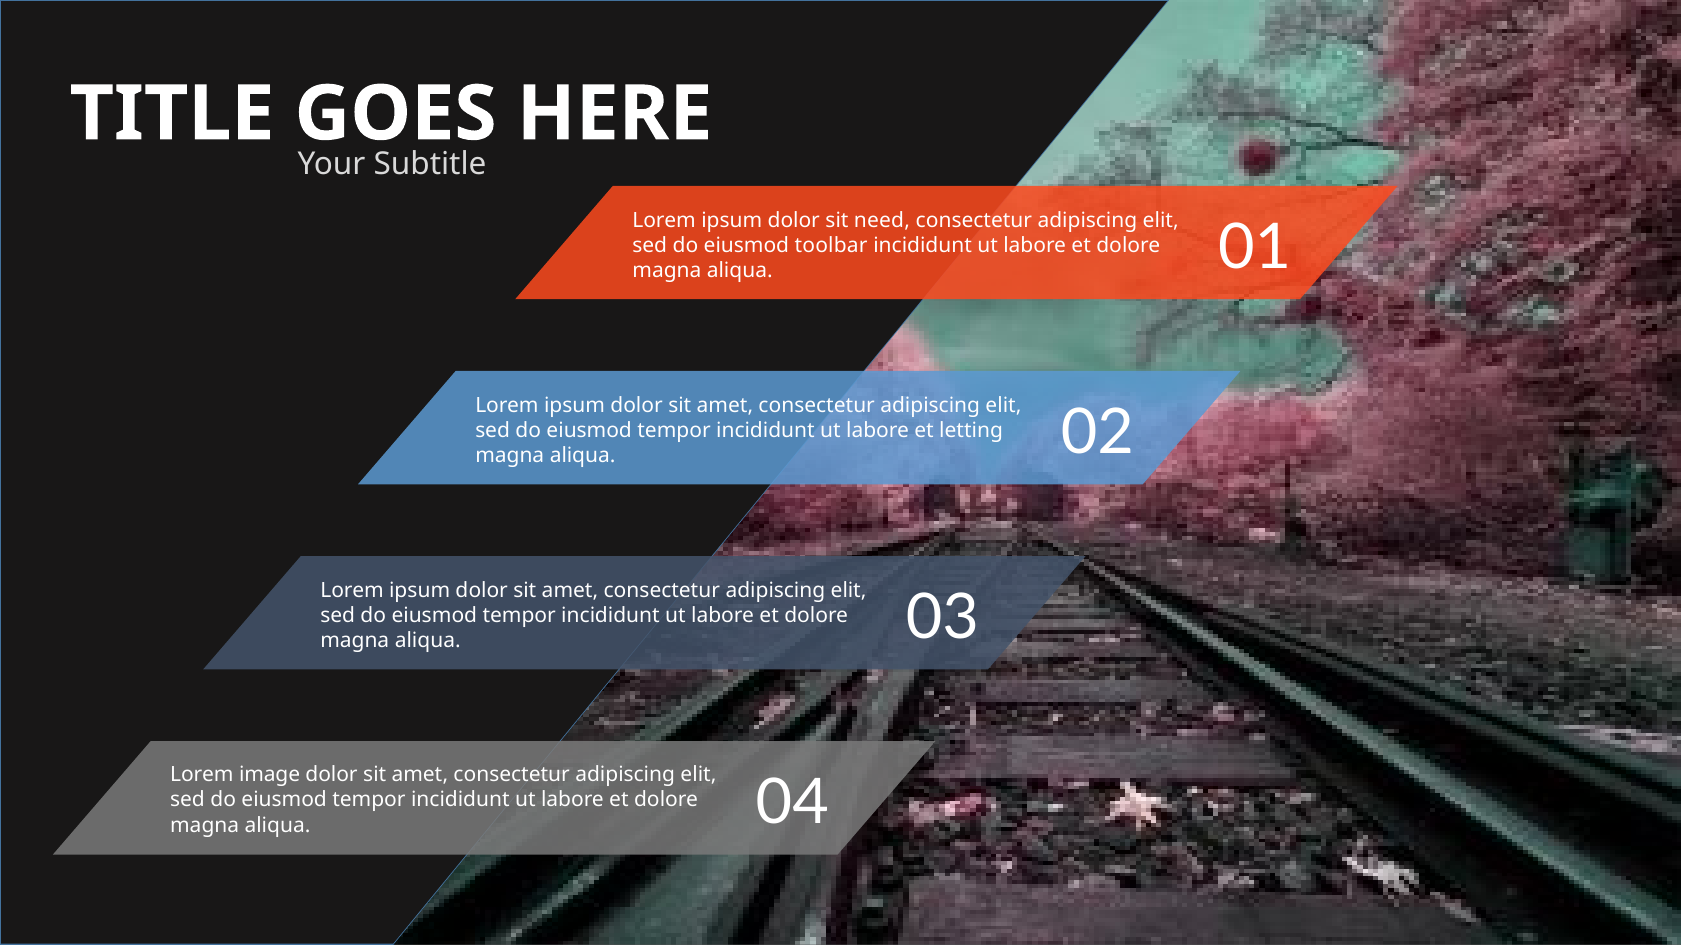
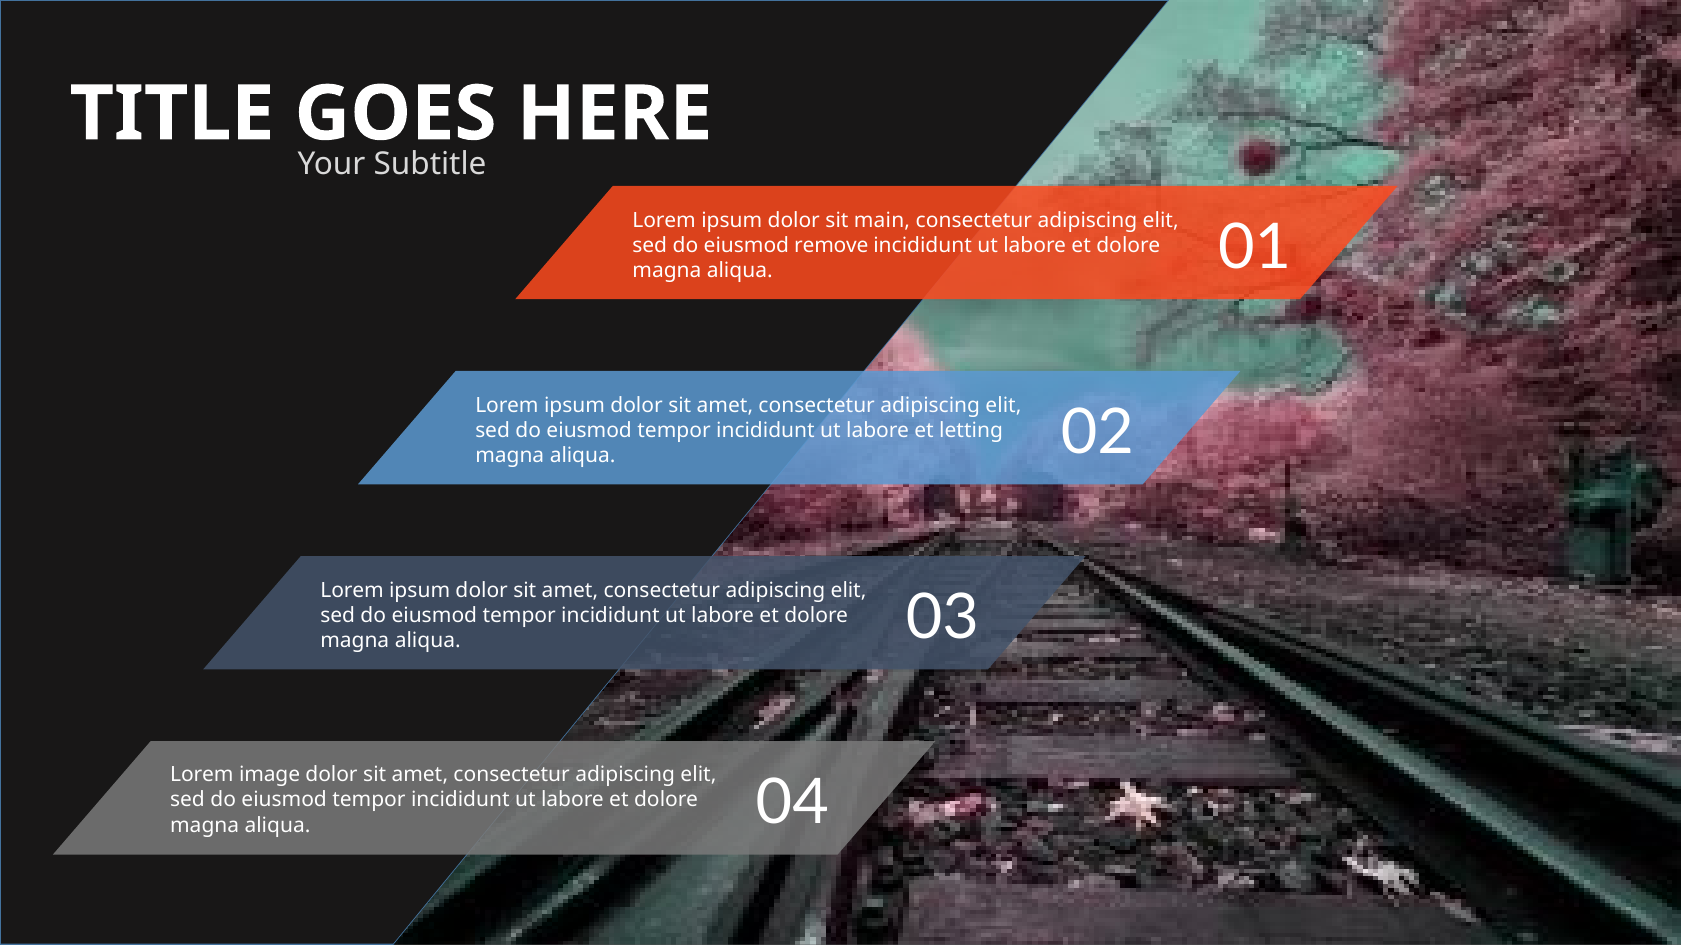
need: need -> main (882, 220)
toolbar: toolbar -> remove (831, 246)
